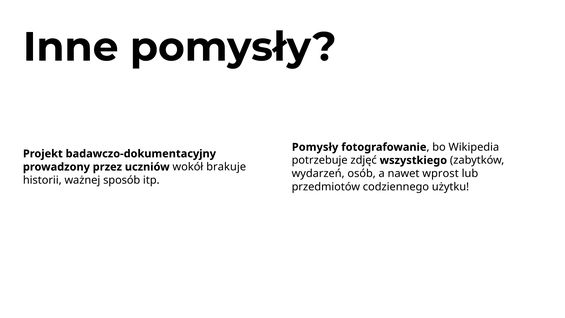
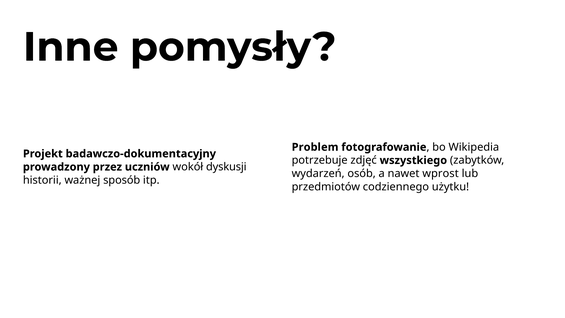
Pomysły: Pomysły -> Problem (315, 147)
brakuje: brakuje -> dyskusji (226, 167)
